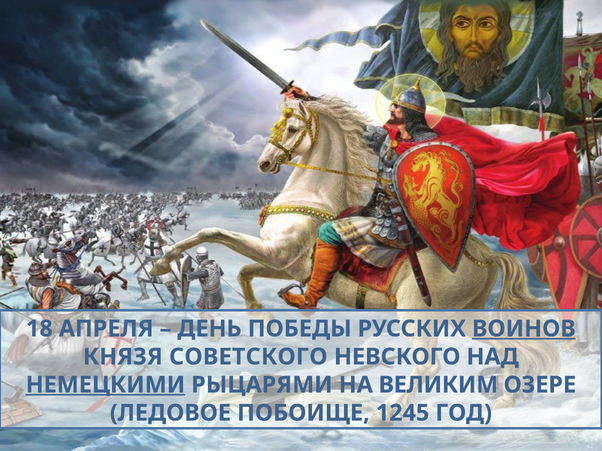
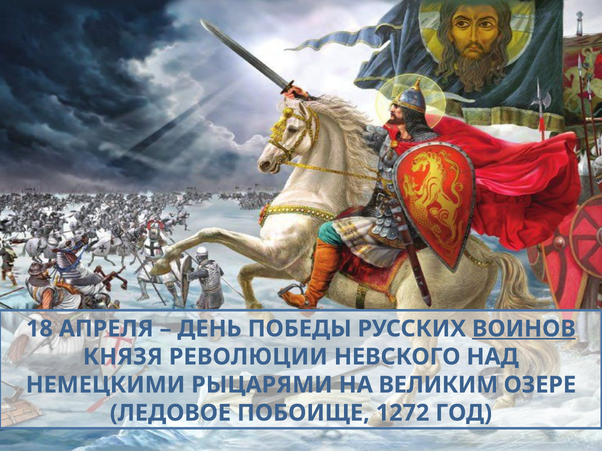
СОВЕТСКОГО: СОВЕТСКОГО -> РЕВОЛЮЦИИ (248, 357)
НЕМЕЦКИМИ underline: present -> none (105, 385)
1245: 1245 -> 1272 (403, 413)
